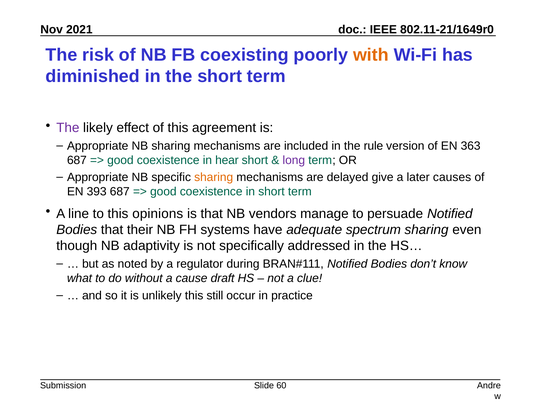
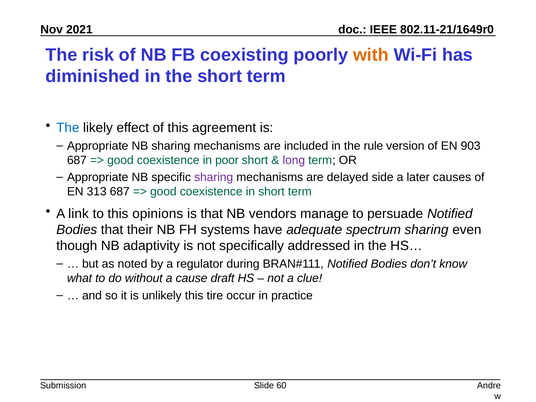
The colour: purple -> blue (68, 128)
363: 363 -> 903 (471, 146)
hear: hear -> poor (227, 160)
sharing colour: orange -> purple (214, 177)
give: give -> side (383, 177)
393: 393 -> 313 (97, 192)
line: line -> link (78, 214)
still: still -> tire (215, 295)
